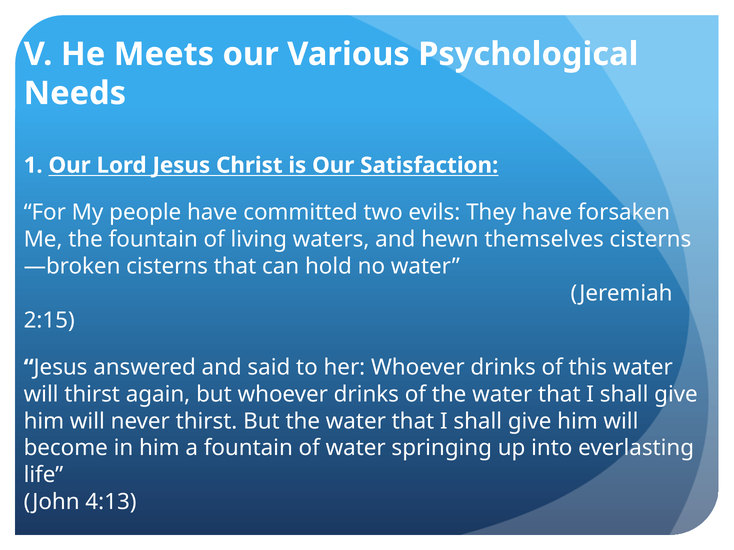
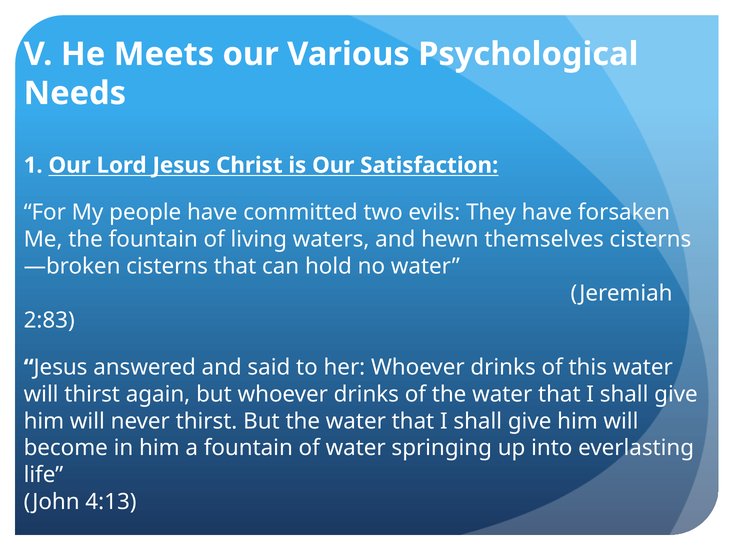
2:15: 2:15 -> 2:83 (49, 320)
